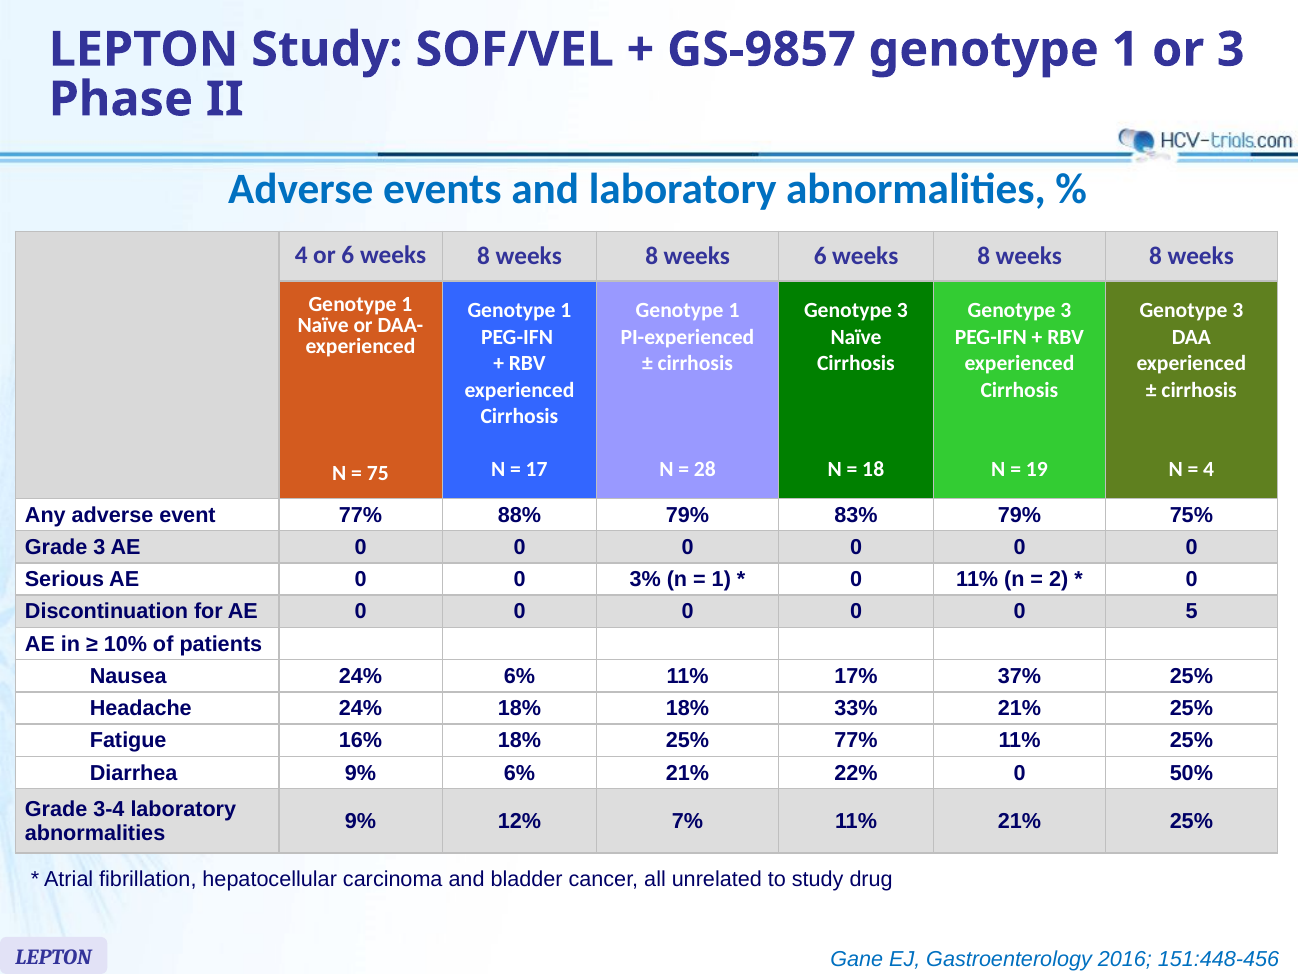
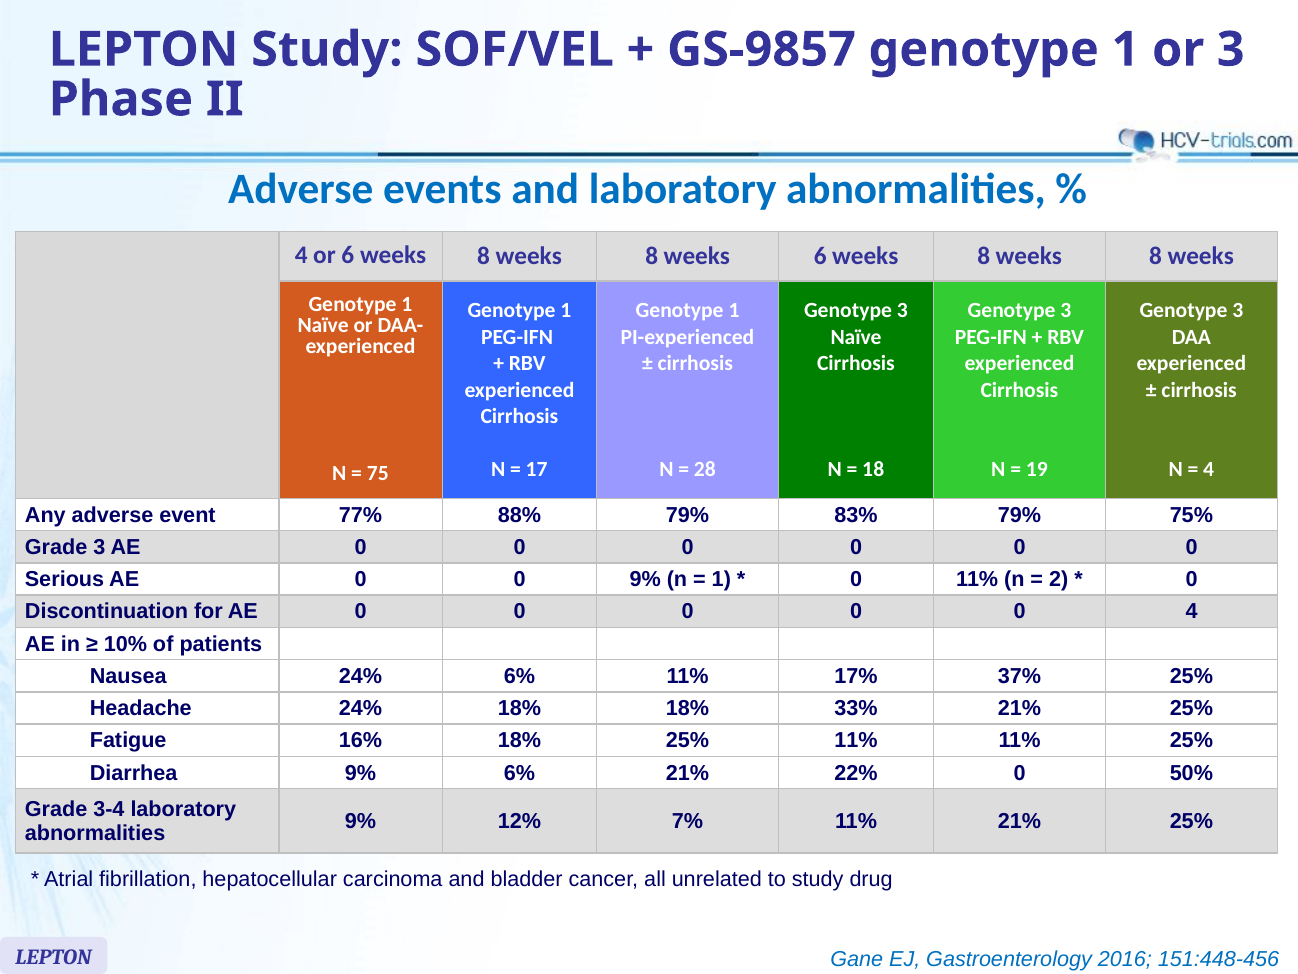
0 3%: 3% -> 9% (645, 579)
0 5: 5 -> 4 (1192, 611)
25% 77%: 77% -> 11% (856, 740)
